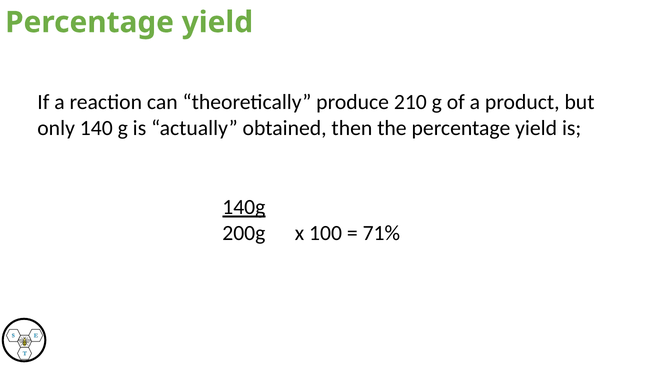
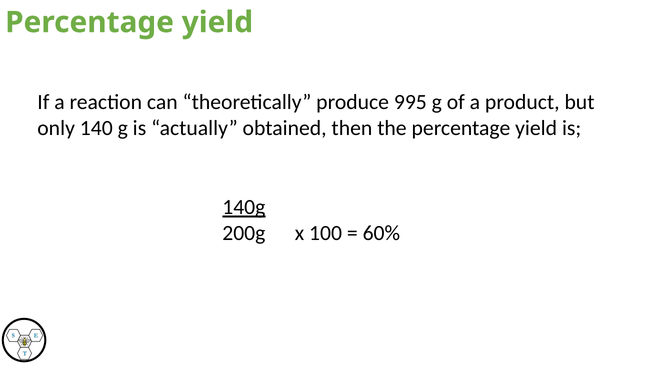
210: 210 -> 995 (410, 102)
71%: 71% -> 60% (381, 233)
